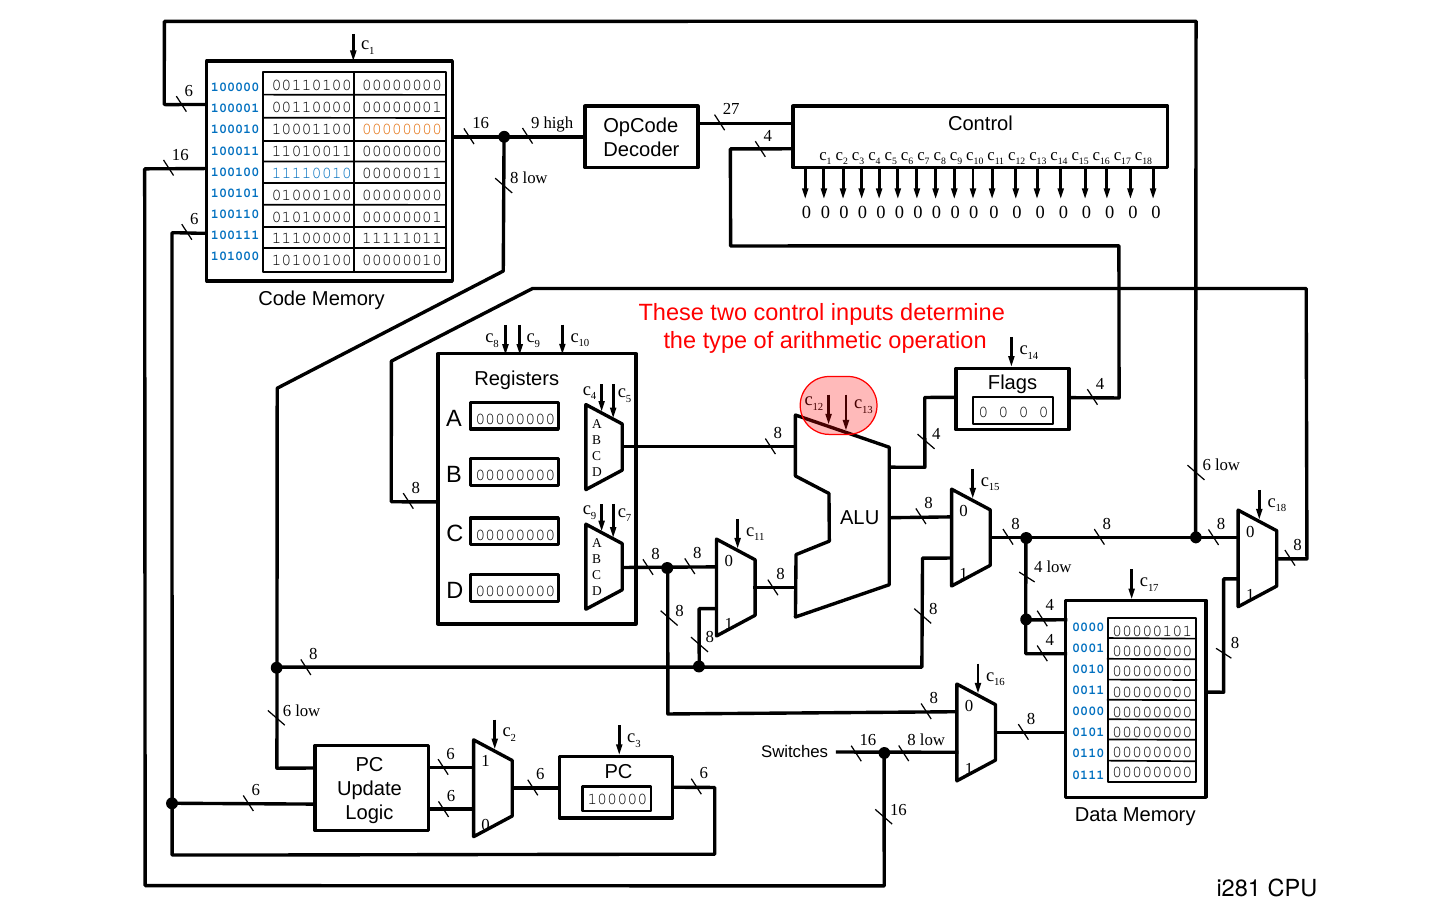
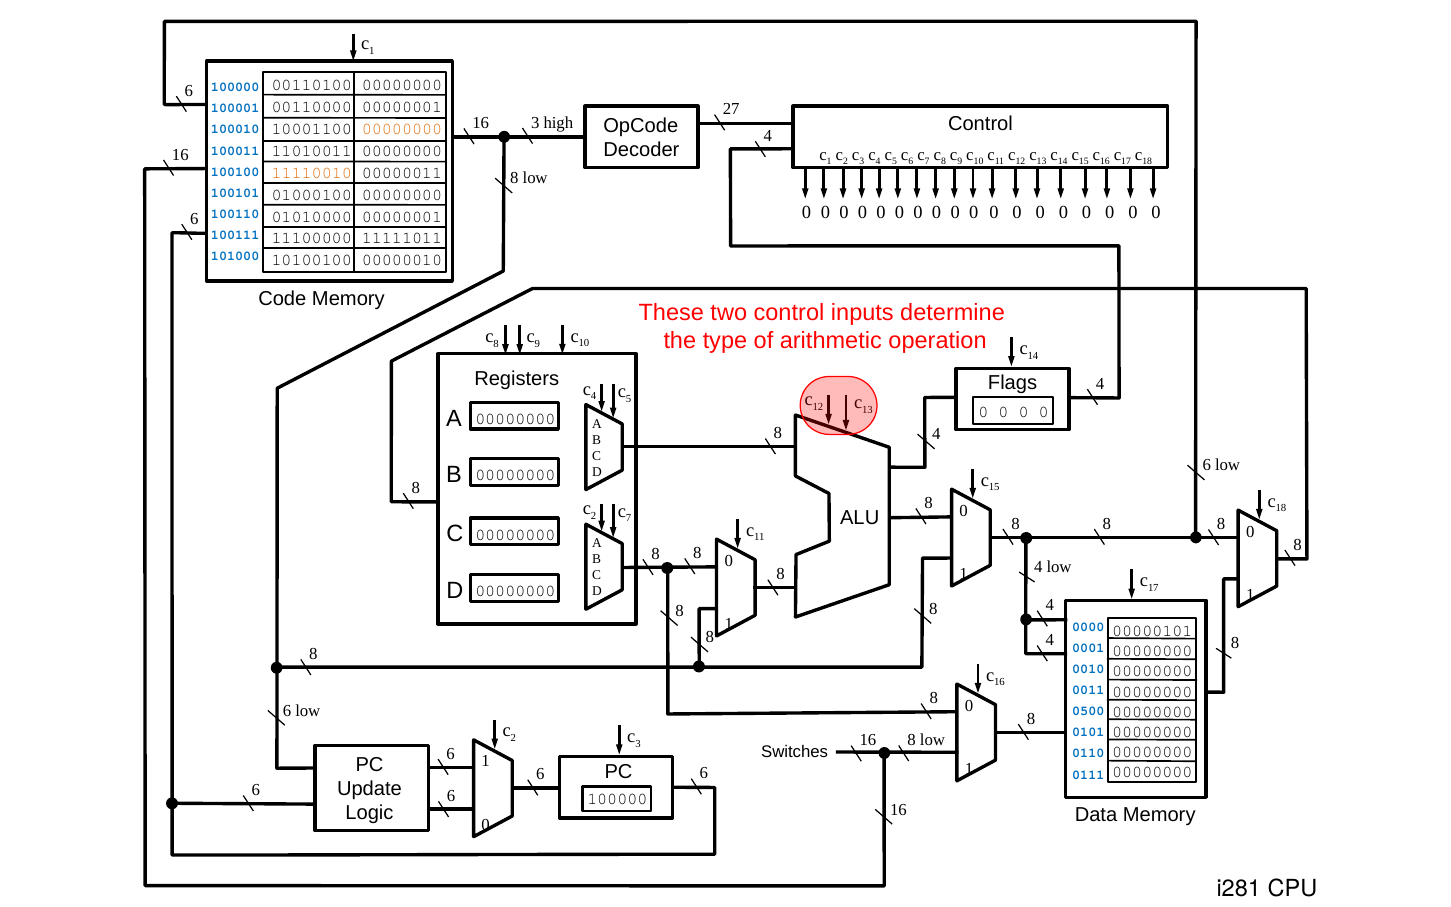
16 9: 9 -> 3 (535, 123)
11110010 colour: blue -> orange (312, 173)
9: 9 -> 2 (594, 516)
0000: 0000 -> 0500 (1088, 711)
